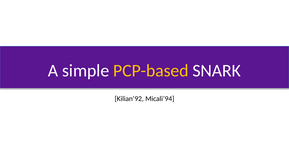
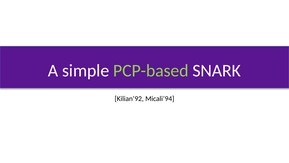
PCP-based colour: yellow -> light green (151, 70)
